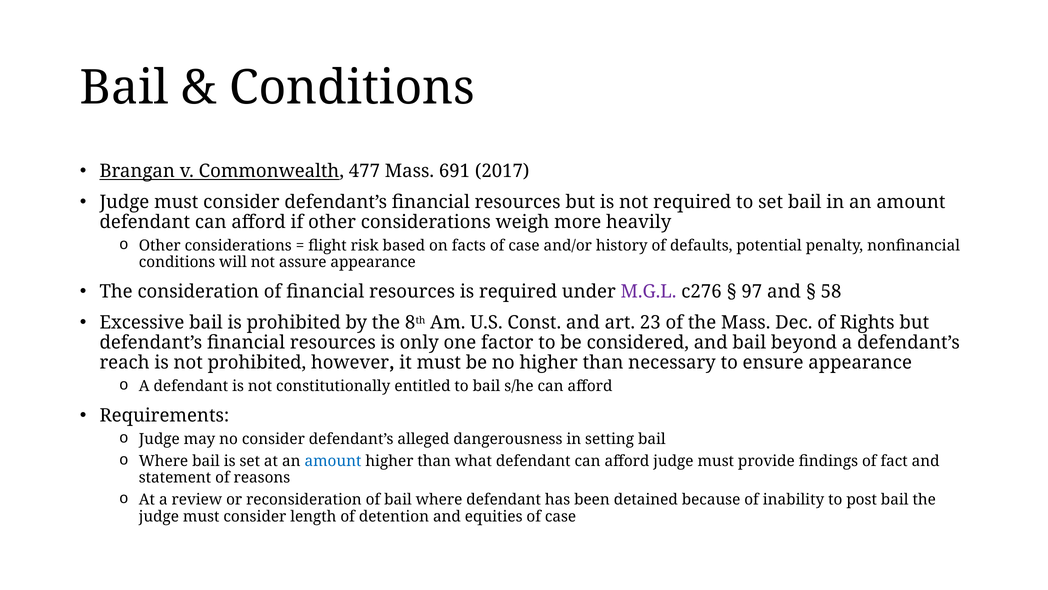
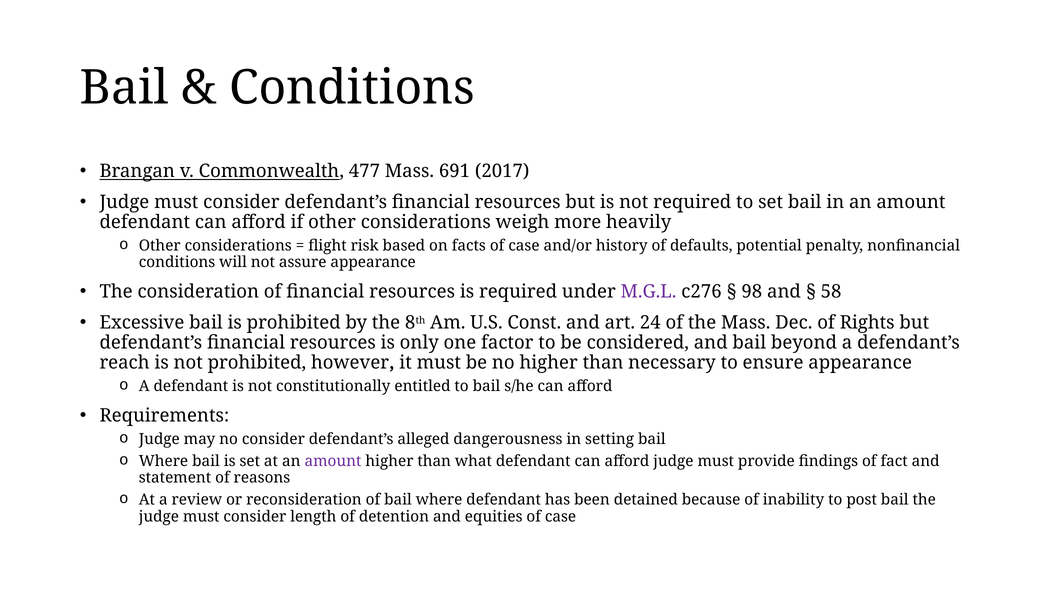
97: 97 -> 98 (752, 291)
23: 23 -> 24 (650, 322)
amount colour: blue -> purple (333, 461)
